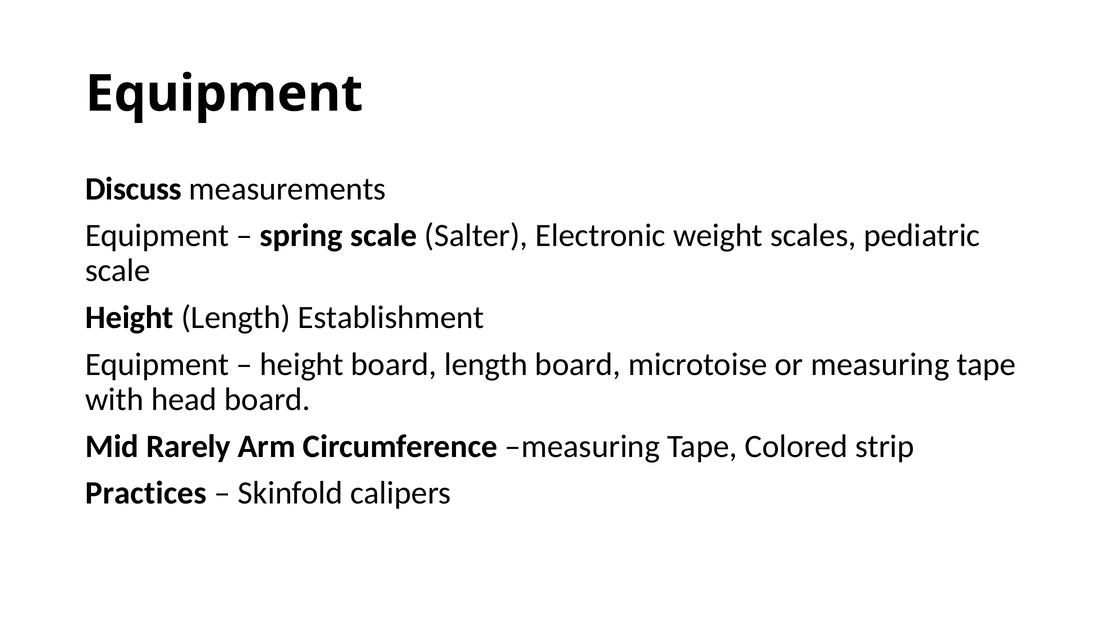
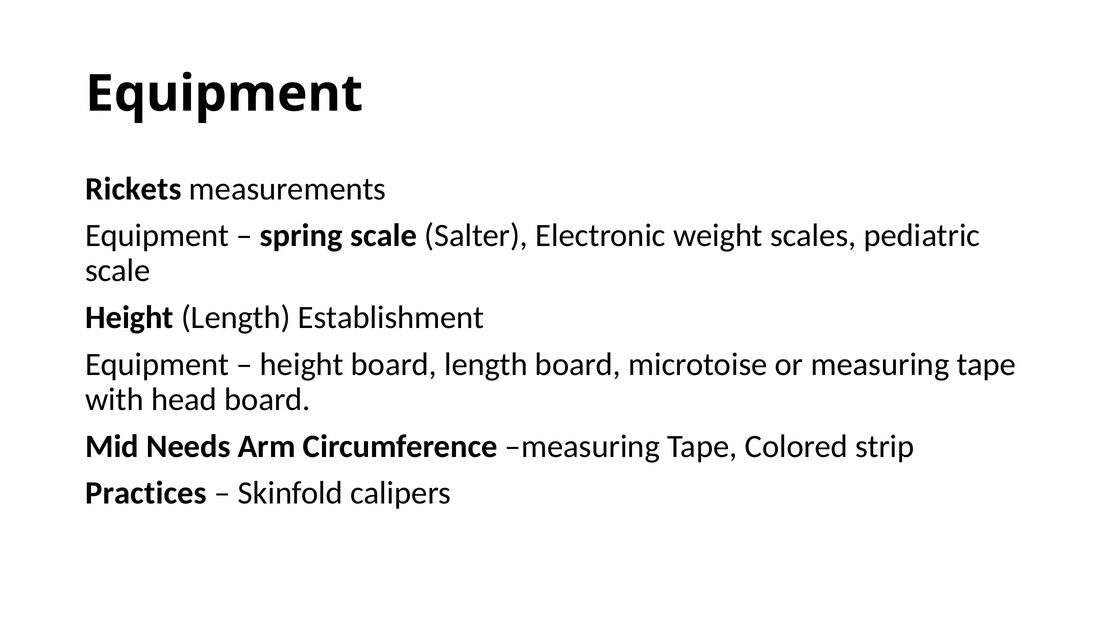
Discuss: Discuss -> Rickets (133, 189)
Rarely: Rarely -> Needs (188, 447)
